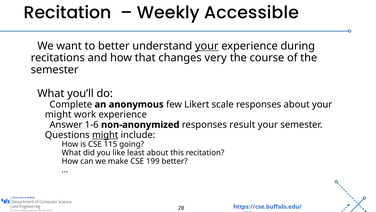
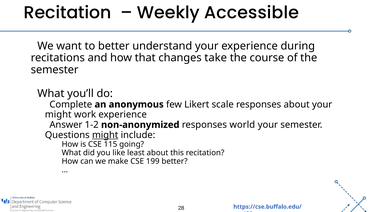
your underline: present -> none (207, 46)
very: very -> take (216, 58)
1-6: 1-6 -> 1-2 (92, 124)
result: result -> world (242, 124)
